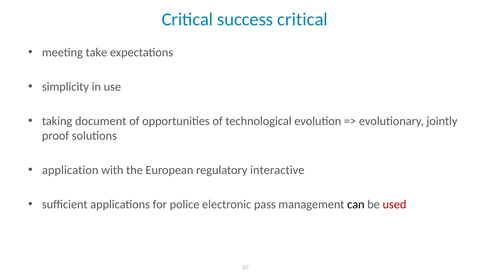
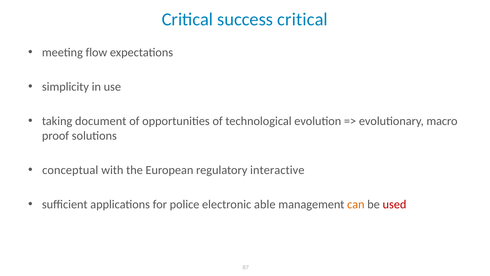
take: take -> flow (96, 52)
jointly: jointly -> macro (442, 121)
application: application -> conceptual (70, 170)
pass: pass -> able (265, 204)
can colour: black -> orange (356, 204)
